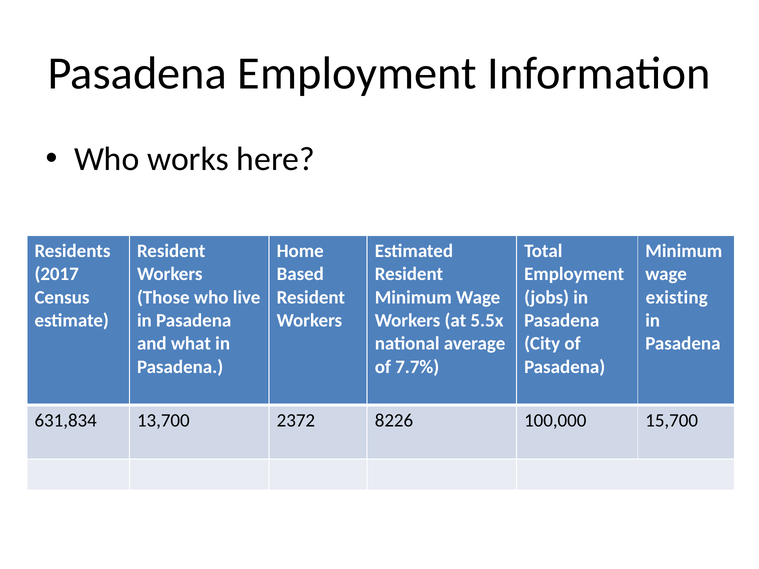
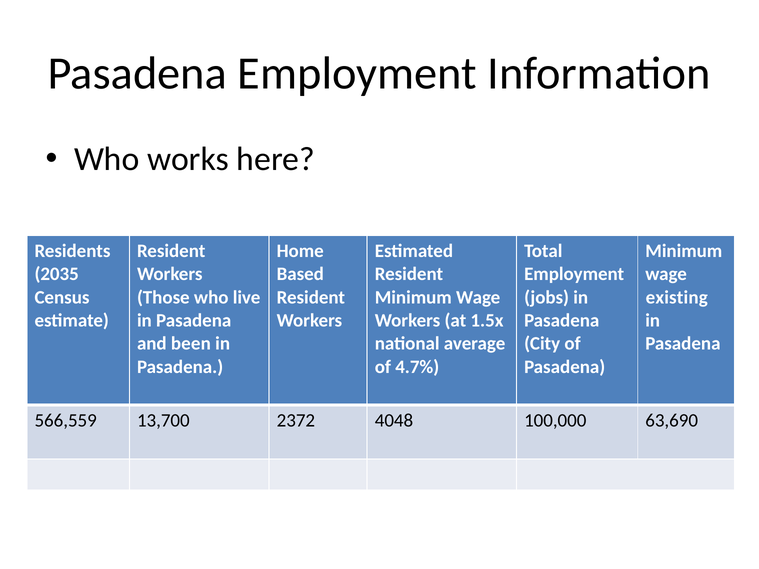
2017: 2017 -> 2035 (57, 274)
5.5x: 5.5x -> 1.5x (487, 321)
what: what -> been (191, 344)
7.7%: 7.7% -> 4.7% (417, 367)
631,834: 631,834 -> 566,559 (66, 421)
8226: 8226 -> 4048 (394, 421)
15,700: 15,700 -> 63,690 (672, 421)
